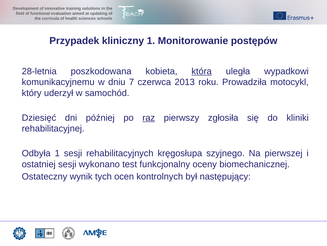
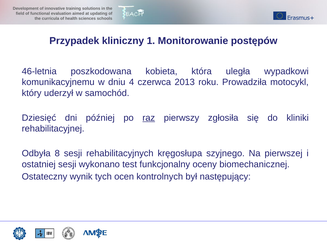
28-letnia: 28-letnia -> 46-letnia (39, 71)
która underline: present -> none (202, 71)
7: 7 -> 4 (132, 82)
Odbyła 1: 1 -> 8 (57, 153)
